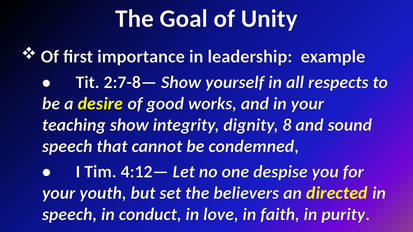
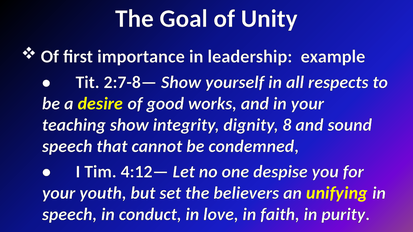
directed: directed -> unifying (337, 193)
